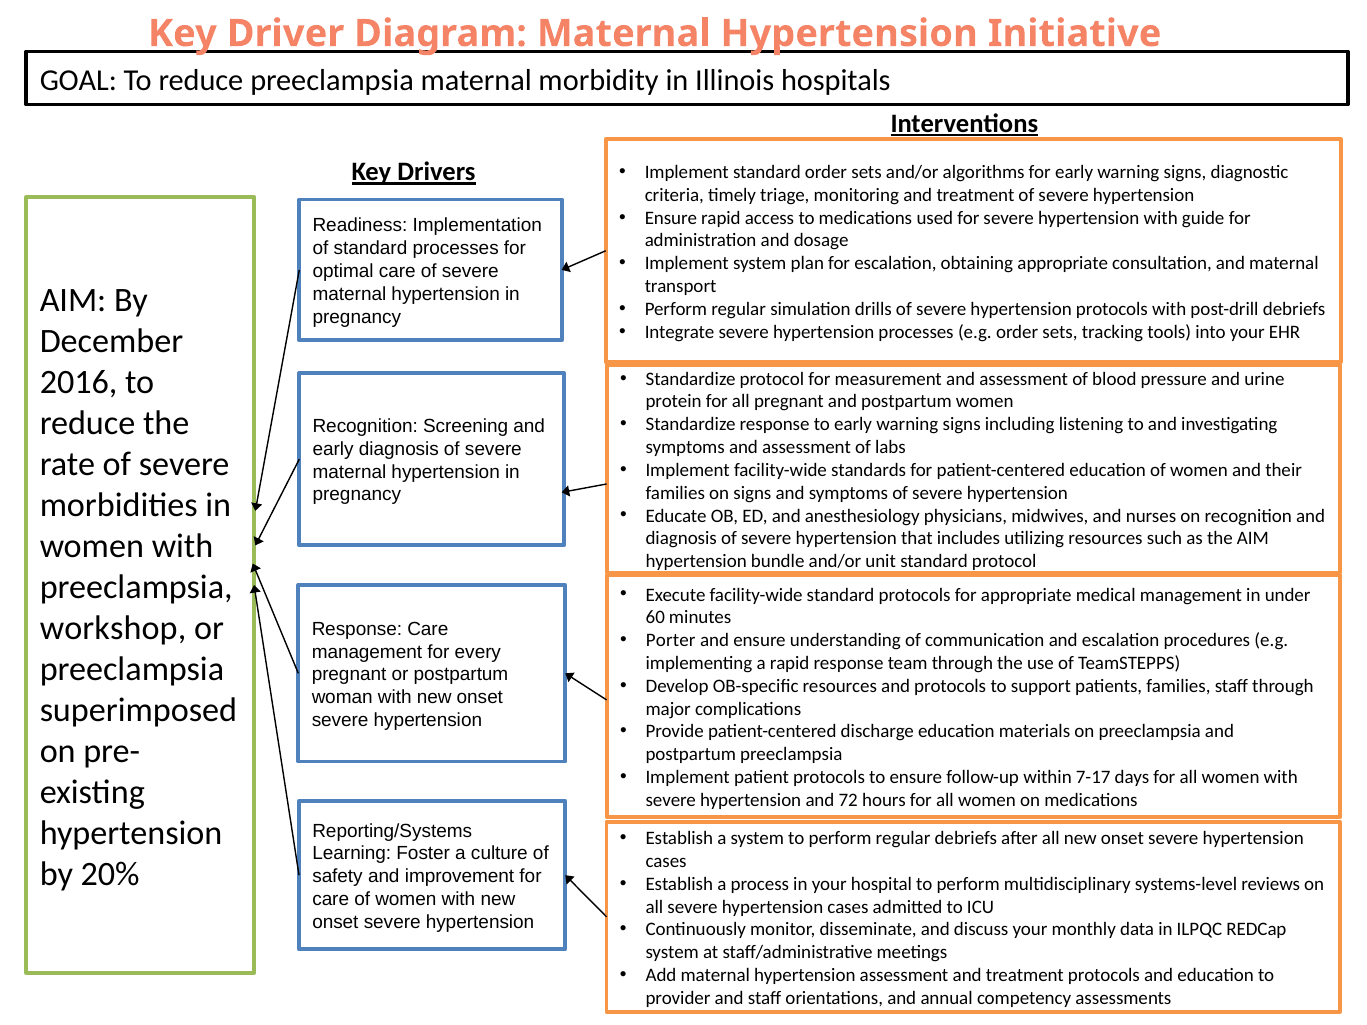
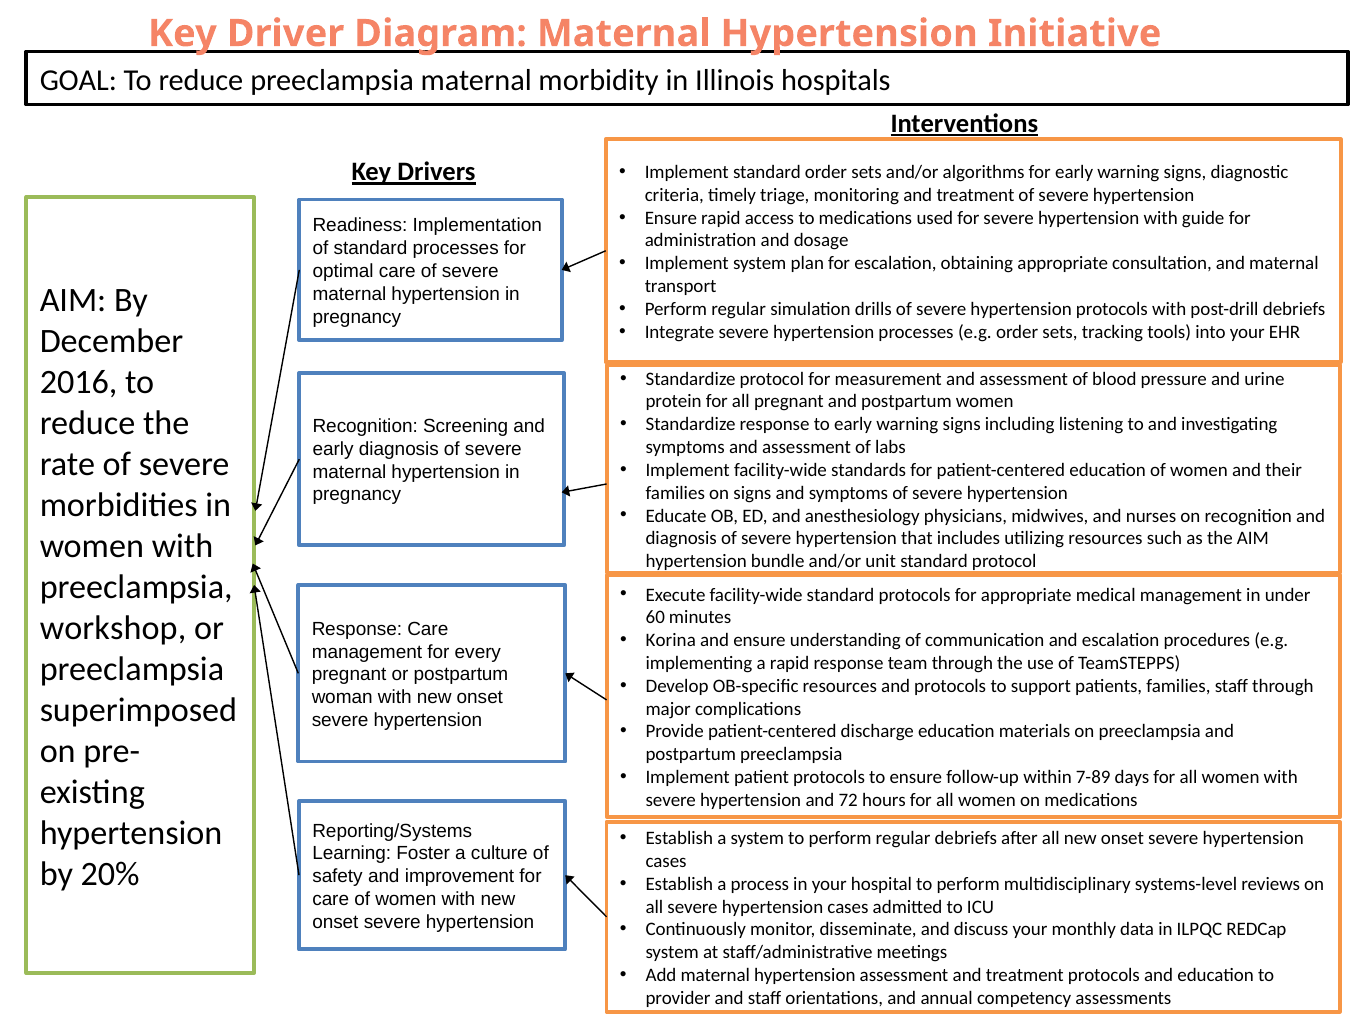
Porter: Porter -> Korina (671, 641)
7-17: 7-17 -> 7-89 (1093, 777)
